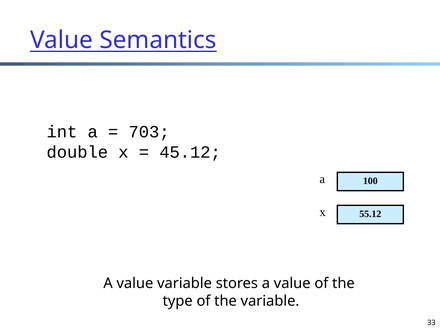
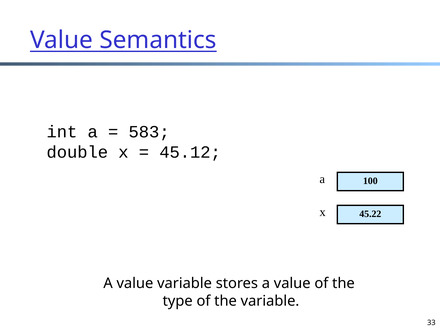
703: 703 -> 583 (149, 132)
55.12: 55.12 -> 45.22 (370, 214)
